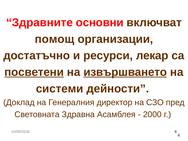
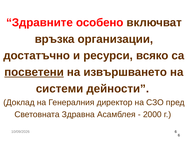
основни: основни -> особено (100, 23)
помощ: помощ -> връзка (55, 39)
лекар: лекар -> всяко (152, 56)
извършването underline: present -> none (125, 72)
